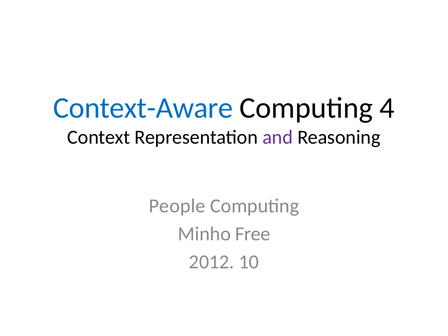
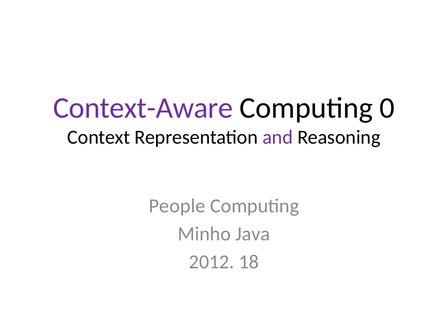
Context-Aware colour: blue -> purple (143, 108)
4: 4 -> 0 (387, 108)
Free: Free -> Java (253, 234)
10: 10 -> 18 (249, 262)
